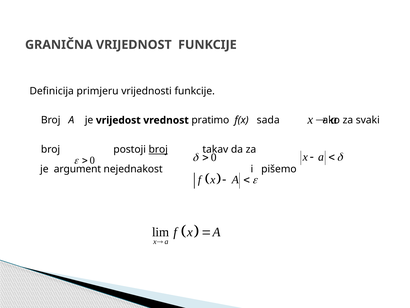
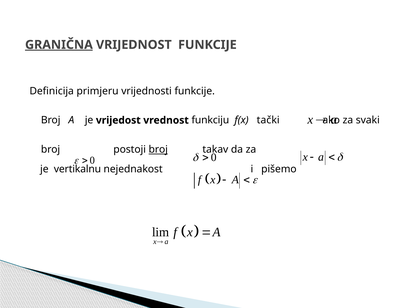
GRANIČNA underline: none -> present (59, 45)
pratimo: pratimo -> funkciju (210, 120)
sada: sada -> tački (268, 120)
argument: argument -> vertikalnu (77, 169)
